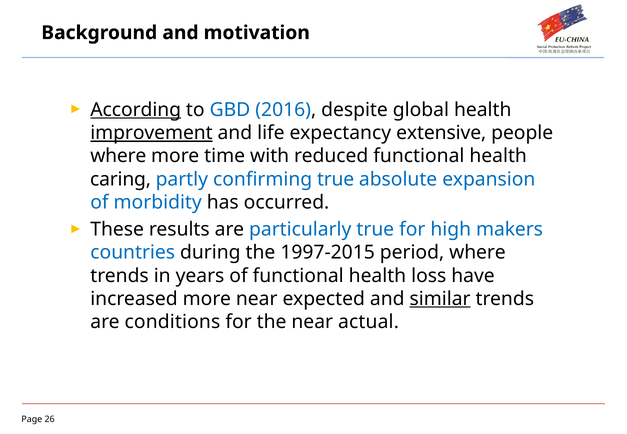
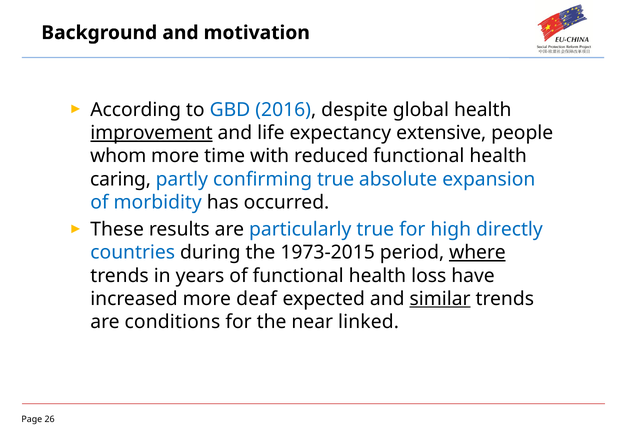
According underline: present -> none (136, 110)
where: where -> whom (118, 156)
makers: makers -> directly (509, 229)
1997-2015: 1997-2015 -> 1973-2015 (328, 253)
where underline: none -> present (477, 253)
more near: near -> deaf (257, 299)
actual: actual -> linked (369, 322)
